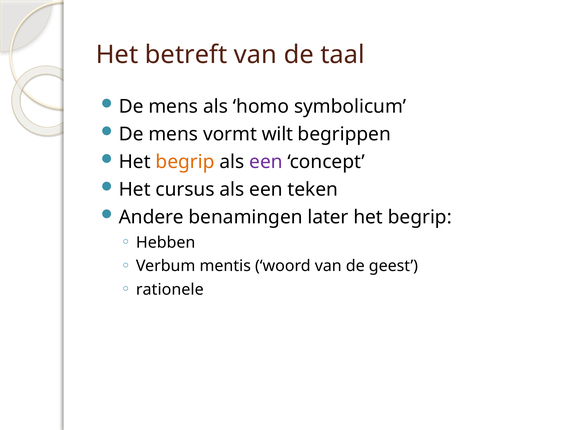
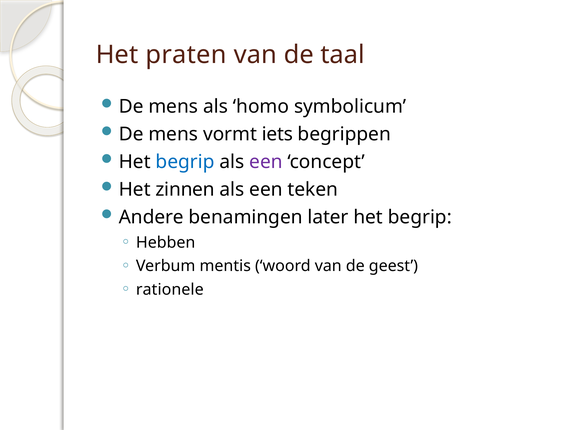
betreft: betreft -> praten (186, 55)
wilt: wilt -> iets (277, 134)
begrip colour: orange -> blue (185, 162)
cursus: cursus -> zinnen (185, 190)
